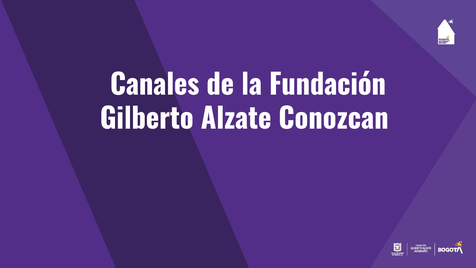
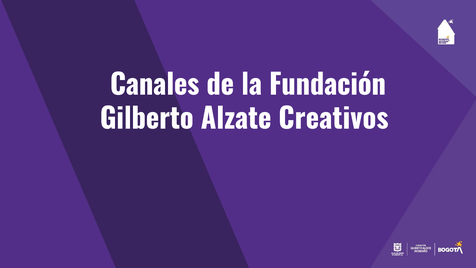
Conozcan: Conozcan -> Creativos (333, 119)
